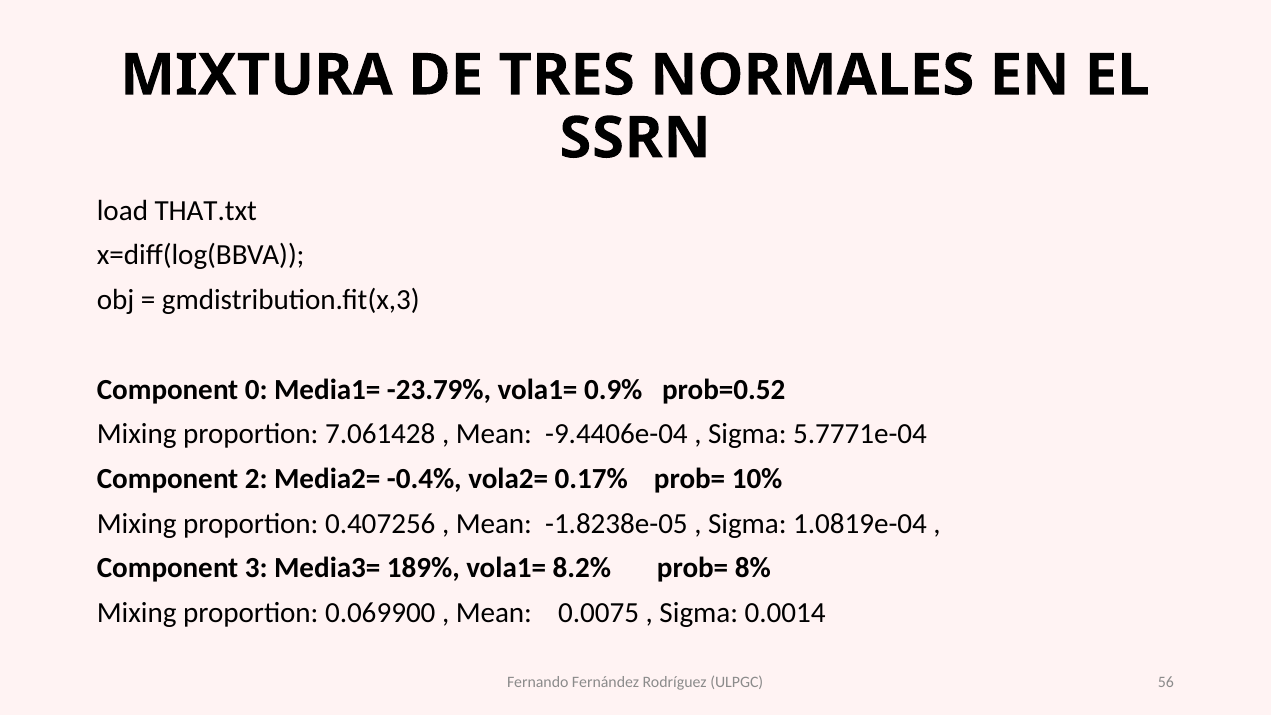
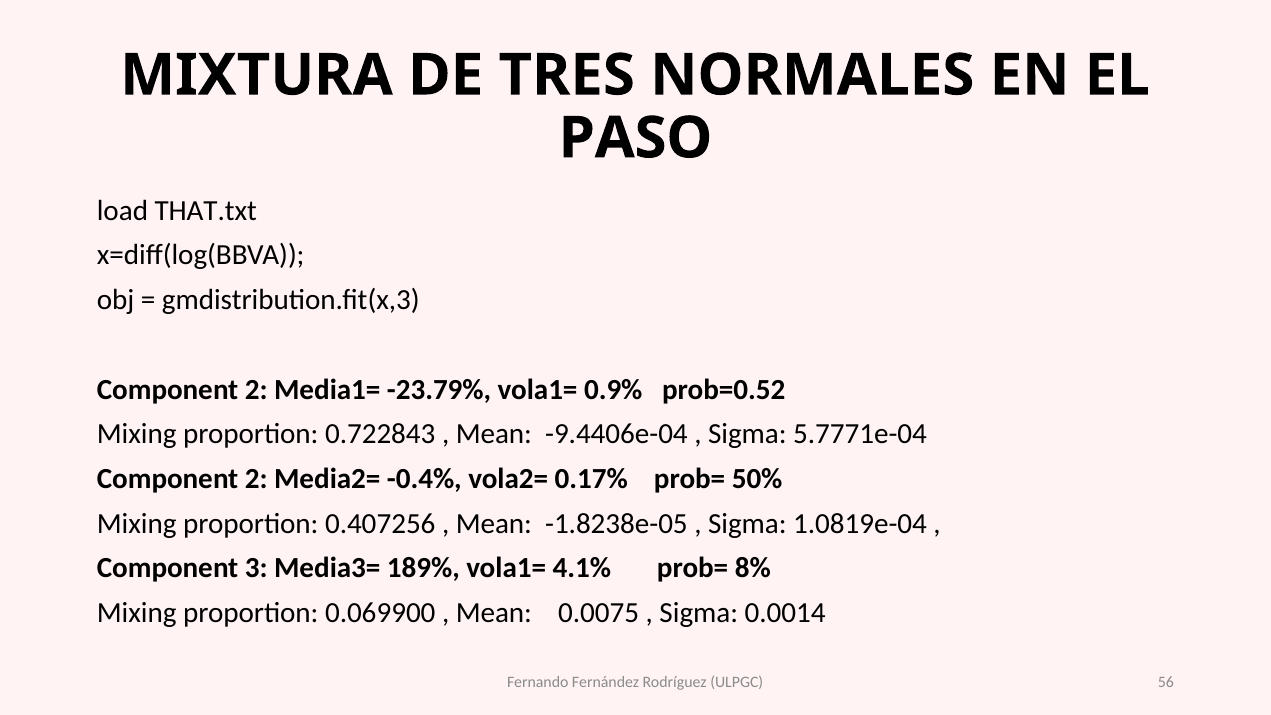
SSRN: SSRN -> PASO (636, 138)
0: 0 -> 2 (256, 389)
7.061428: 7.061428 -> 0.722843 (380, 434)
10%: 10% -> 50% (757, 479)
8.2%: 8.2% -> 4.1% (582, 568)
